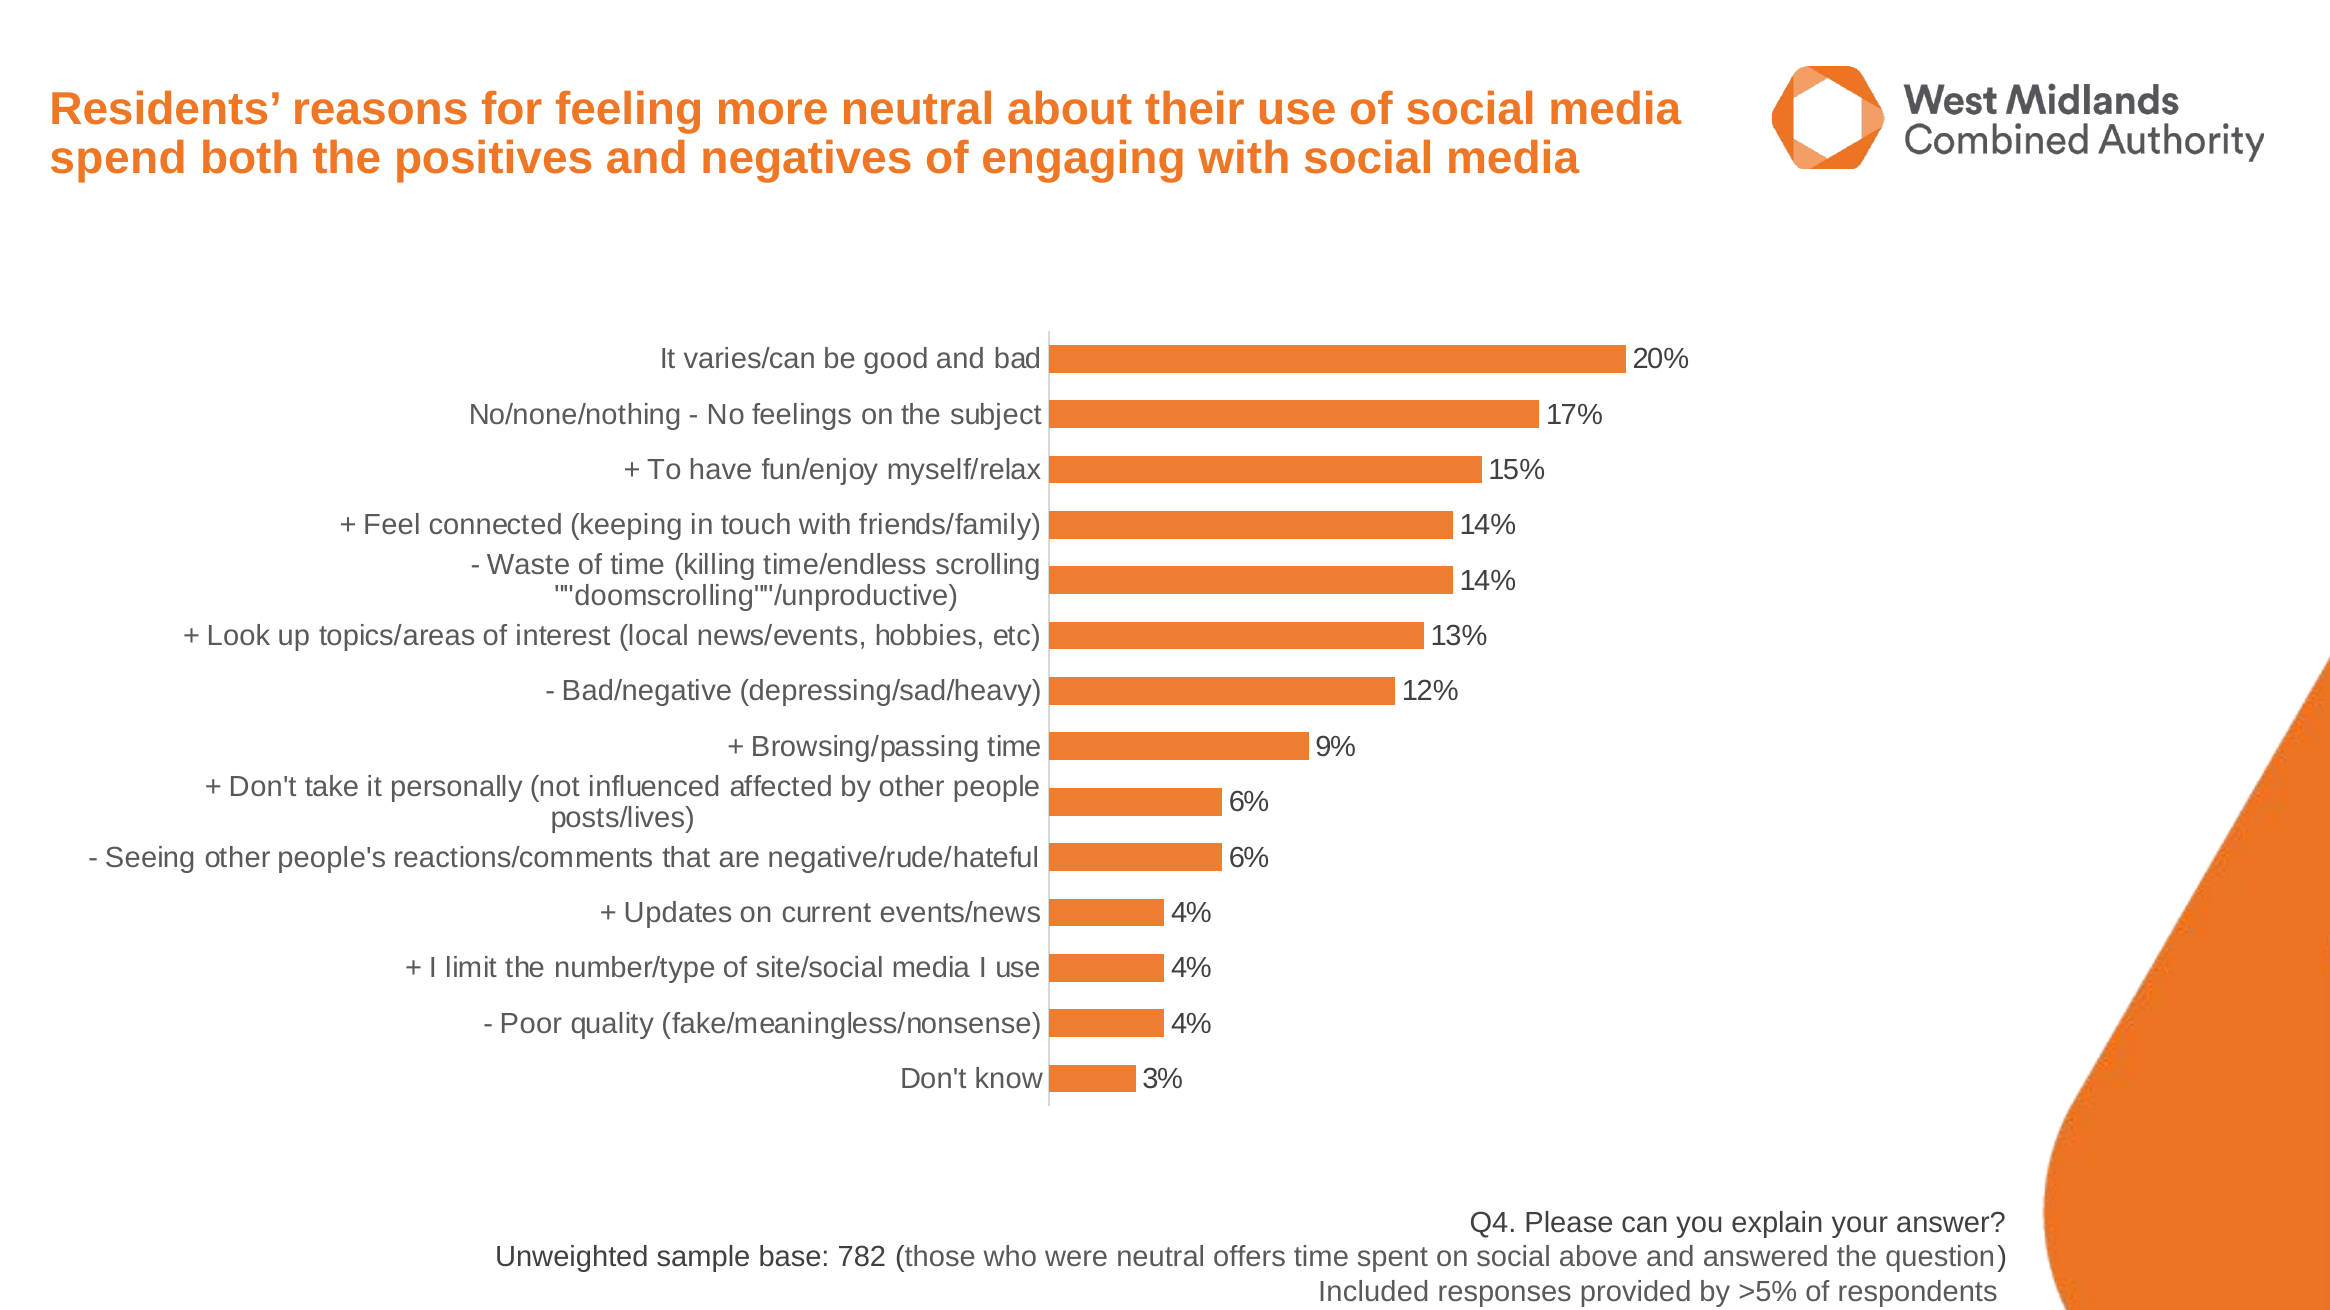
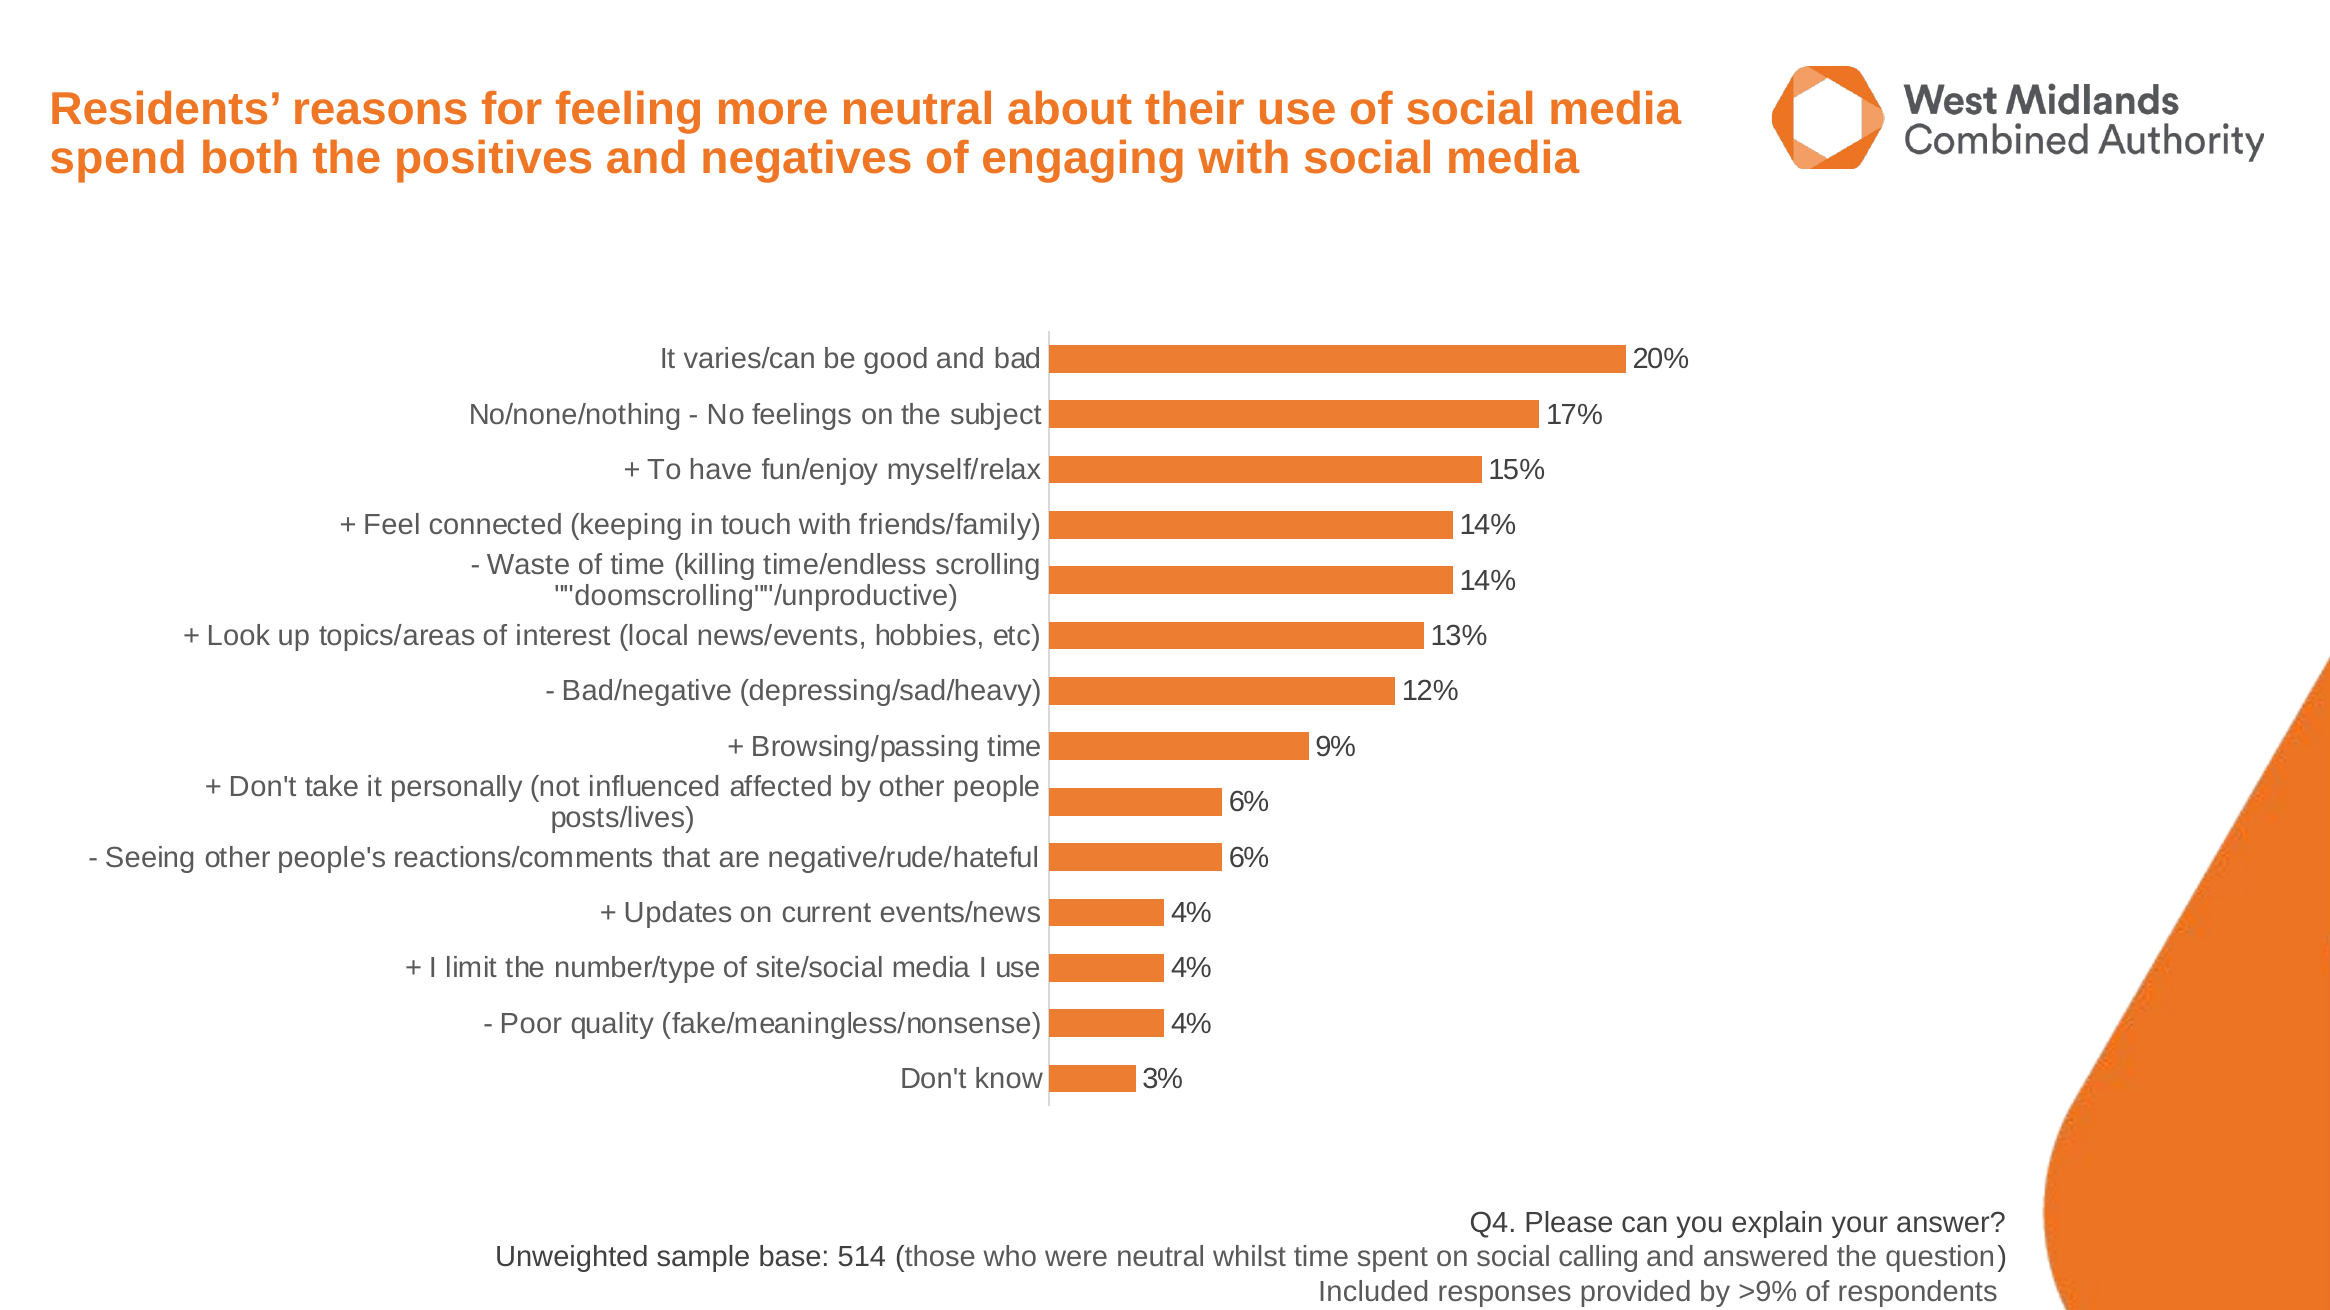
782: 782 -> 514 (862, 1258)
offers: offers -> whilst (1249, 1258)
above: above -> calling (1599, 1258)
>5%: >5% -> >9% (1768, 1293)
